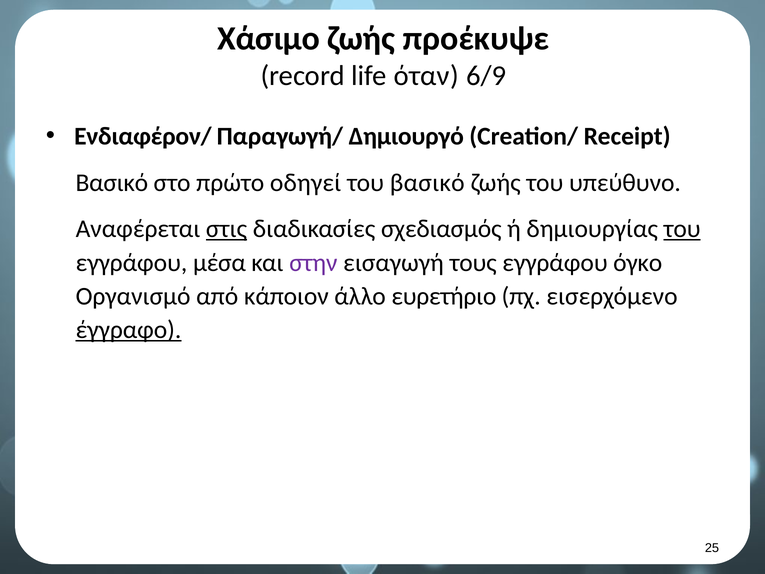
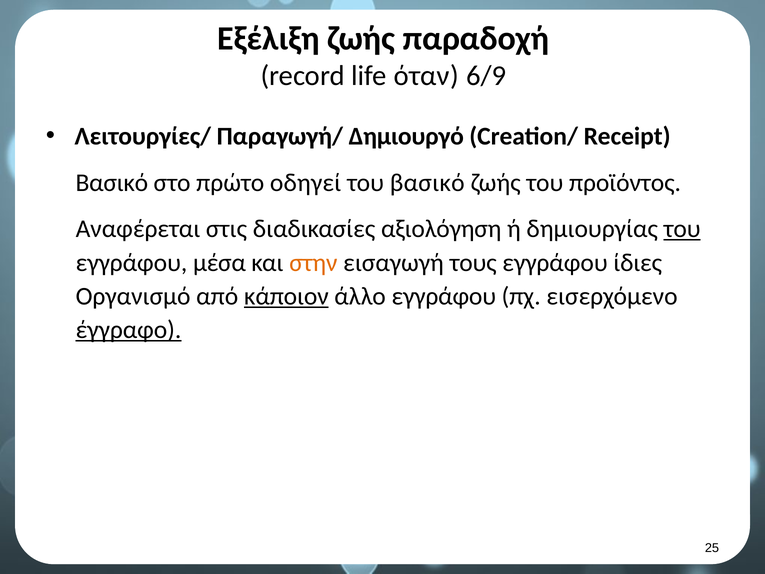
Χάσιμο: Χάσιμο -> Εξέλιξη (269, 39)
προέκυψε: προέκυψε -> παραδοχή (476, 39)
Ενδιαφέρον/: Ενδιαφέρον/ -> Λειτουργίες/ (143, 136)
υπεύθυνο: υπεύθυνο -> προϊόντος (625, 183)
στις underline: present -> none (227, 229)
σχεδιασμός: σχεδιασμός -> αξιολόγηση (441, 229)
στην colour: purple -> orange (313, 263)
όγκο: όγκο -> ίδιες (638, 263)
κάποιον underline: none -> present (286, 296)
άλλο ευρετήριο: ευρετήριο -> εγγράφου (444, 296)
